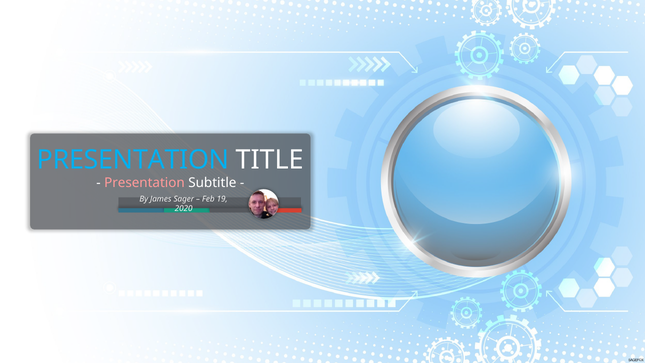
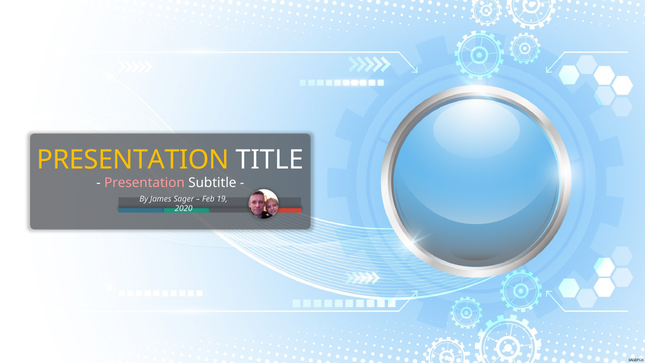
PRESENTATION colour: light blue -> yellow (133, 160)
